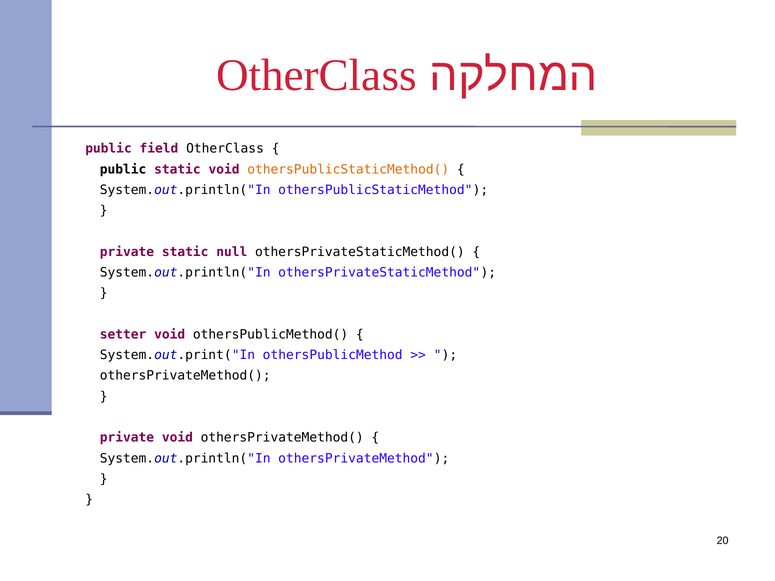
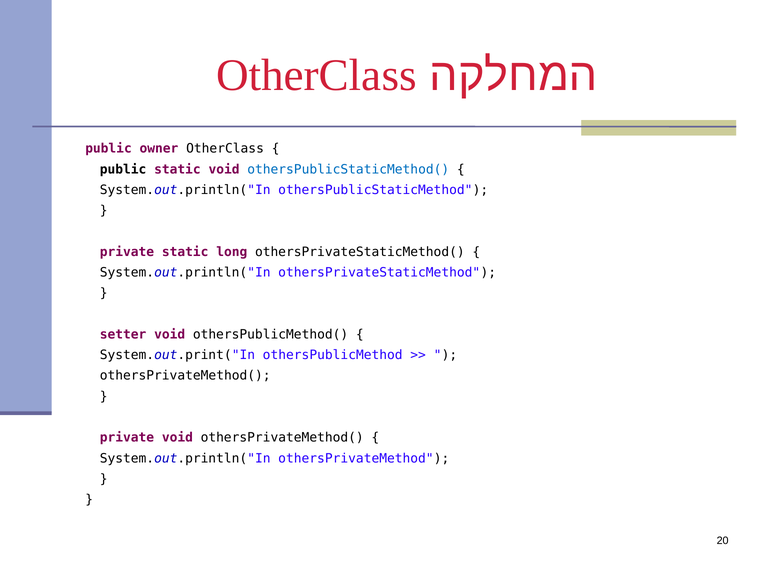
field: field -> owner (159, 149)
othersPublicStaticMethod( colour: orange -> blue (348, 169)
null: null -> long (232, 252)
